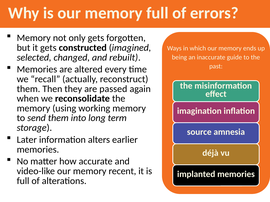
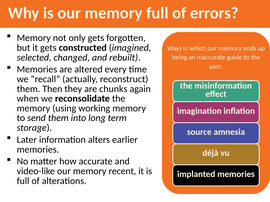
passed: passed -> chunks (113, 89)
